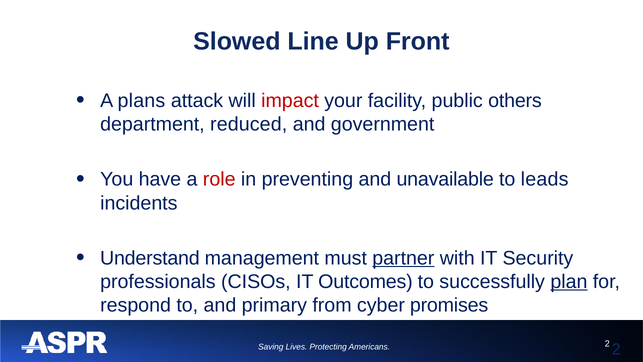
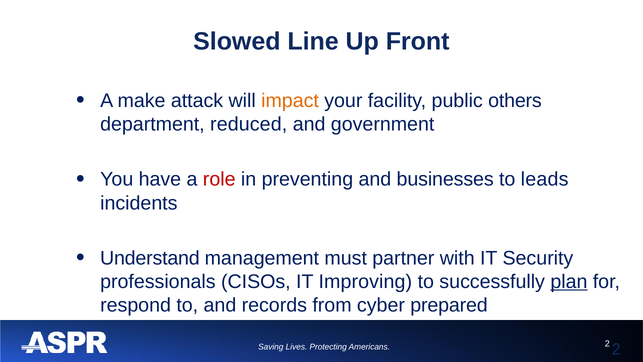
plans: plans -> make (142, 101)
impact colour: red -> orange (290, 101)
unavailable: unavailable -> businesses (445, 179)
partner underline: present -> none (403, 258)
Outcomes: Outcomes -> Improving (365, 281)
primary: primary -> records (274, 305)
promises: promises -> prepared (449, 305)
